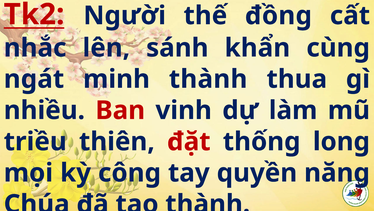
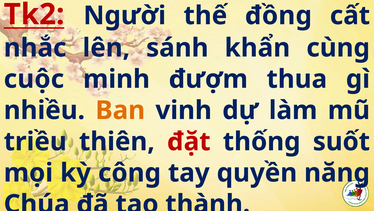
ngát: ngát -> cuộc (34, 79)
thành: thành -> đượm (208, 79)
Ban colour: red -> orange (120, 110)
long: long -> suốt (341, 141)
